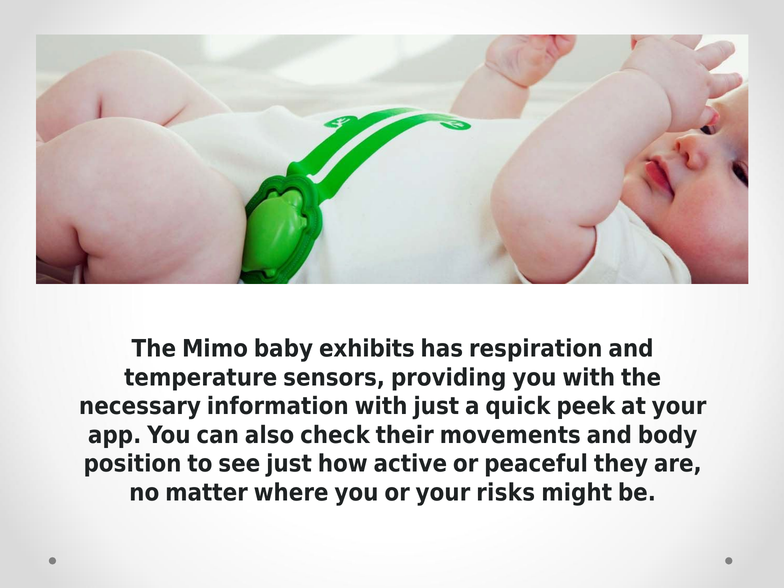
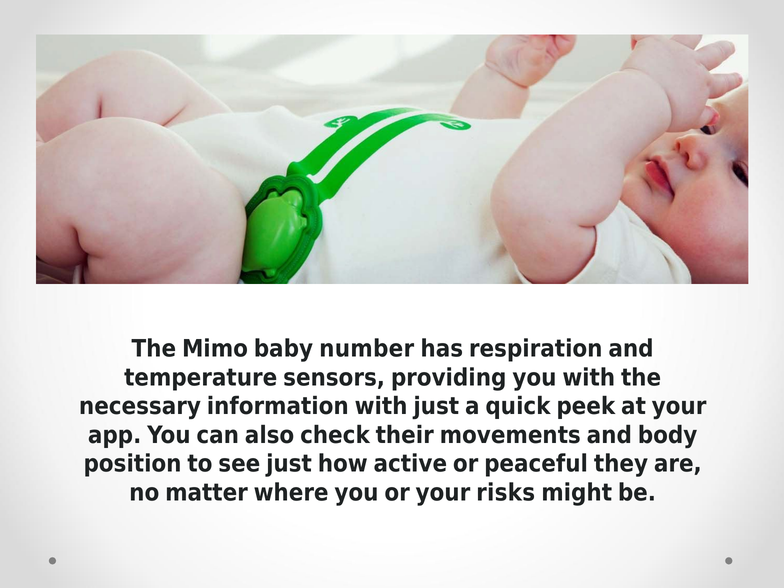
exhibits: exhibits -> number (367, 349)
